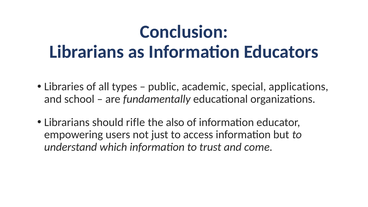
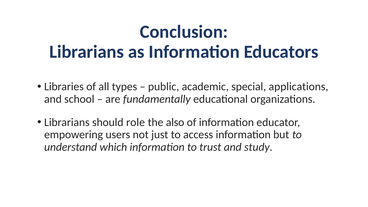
rifle: rifle -> role (136, 122)
come: come -> study (258, 147)
